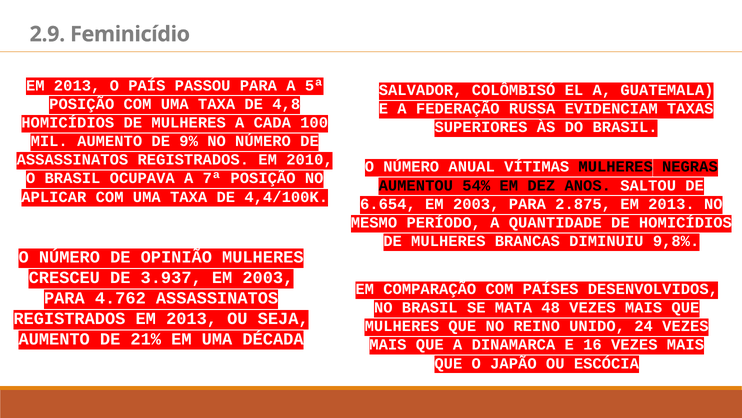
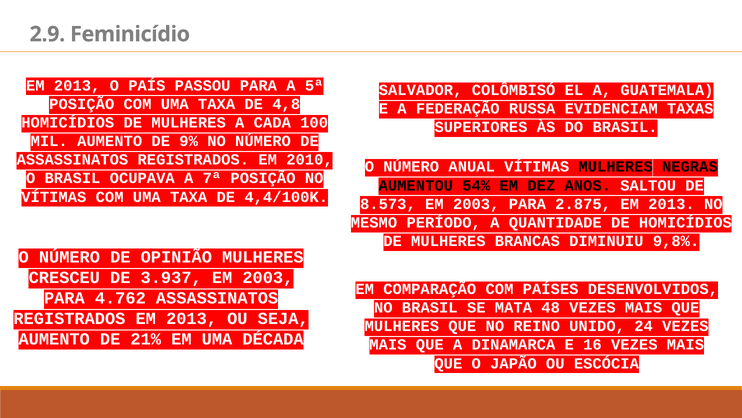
APLICAR: APLICAR -> VÍTIMAS (54, 197)
6.654: 6.654 -> 8.573 (388, 204)
